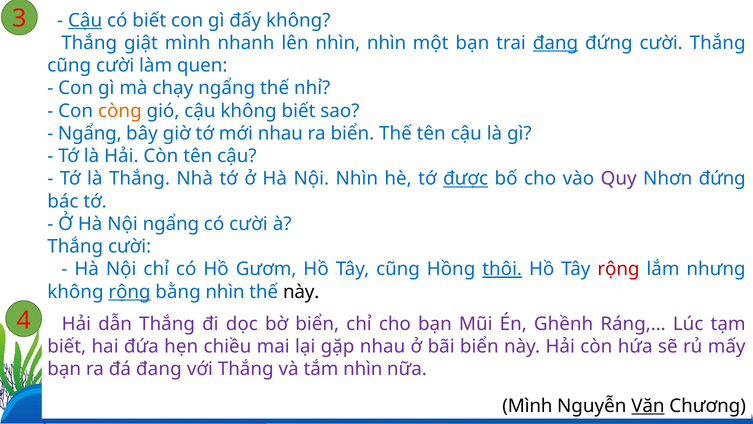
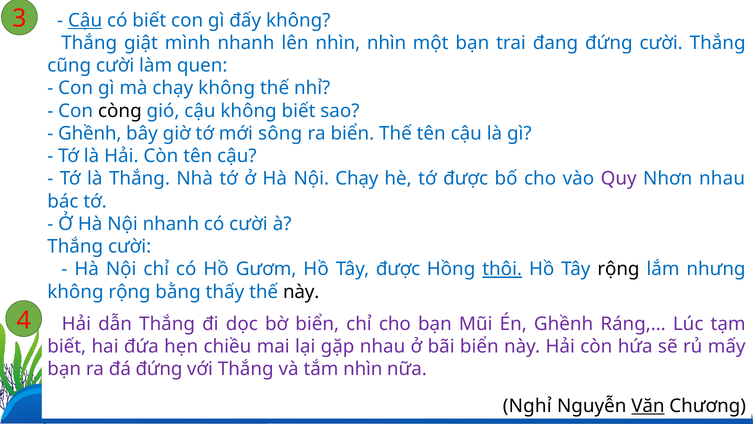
đang underline: present -> none (555, 43)
chạy ngẩng: ngẩng -> không (227, 88)
còng colour: orange -> black (120, 111)
Ngẩng: Ngẩng -> Ghềnh (90, 133)
mới nhau: nhau -> sông (280, 133)
Nội Nhìn: Nhìn -> Chạy (357, 179)
được underline: present -> none (466, 179)
Nhơn đứng: đứng -> nhau (722, 179)
Nội ngẩng: ngẩng -> nhanh (171, 224)
Tây cũng: cũng -> được (398, 269)
rộng colour: red -> black (618, 269)
rộng underline: present -> none (130, 291)
bằng nhìn: nhìn -> thấy (225, 291)
đá đang: đang -> đứng (159, 369)
Mình: Mình -> Nghỉ (527, 405)
